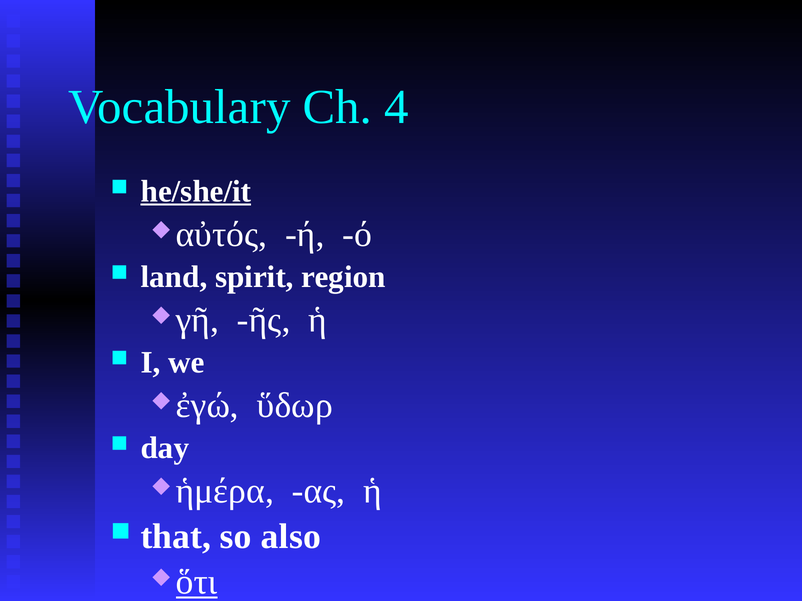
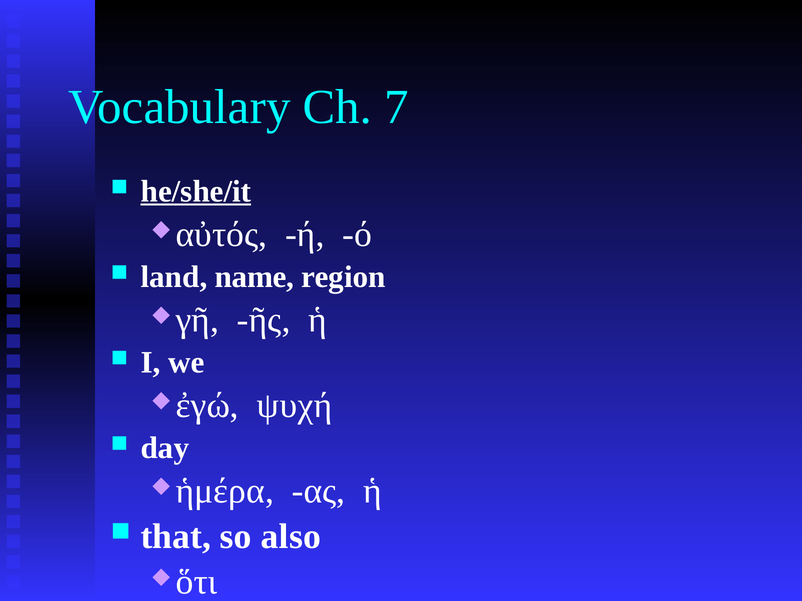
4: 4 -> 7 (397, 107)
spirit: spirit -> name (254, 277)
ὕδωρ: ὕδωρ -> ψυχή (295, 406)
ὅτι underline: present -> none (197, 583)
